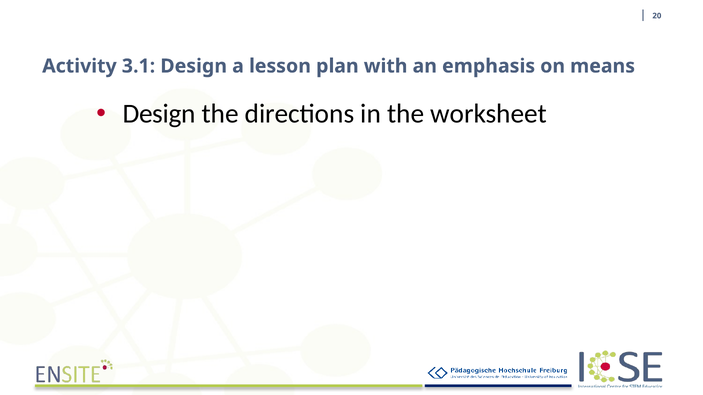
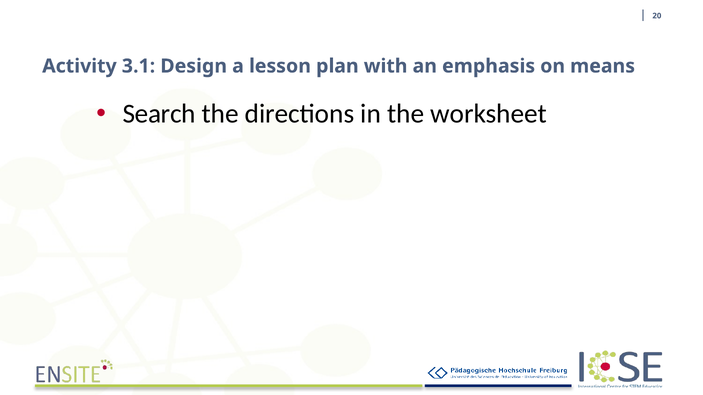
Design: Design -> Search (159, 114)
